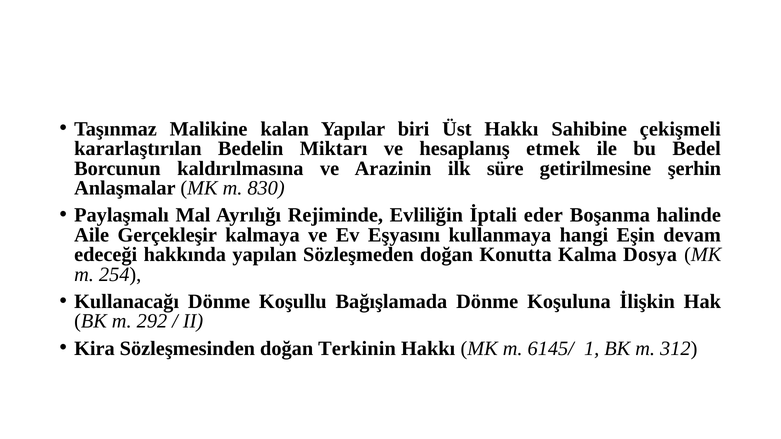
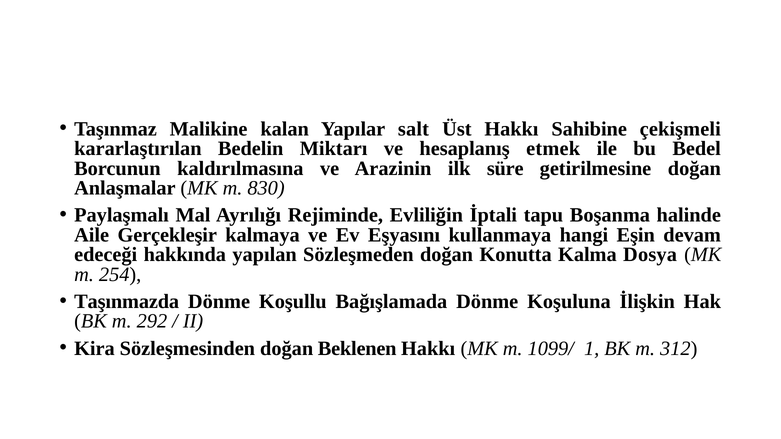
biri: biri -> salt (413, 129)
getirilmesine şerhin: şerhin -> doğan (694, 169)
eder: eder -> tapu (543, 215)
Kullanacağı: Kullanacağı -> Taşınmazda (127, 302)
Terkinin: Terkinin -> Beklenen (357, 349)
6145/: 6145/ -> 1099/ (551, 349)
